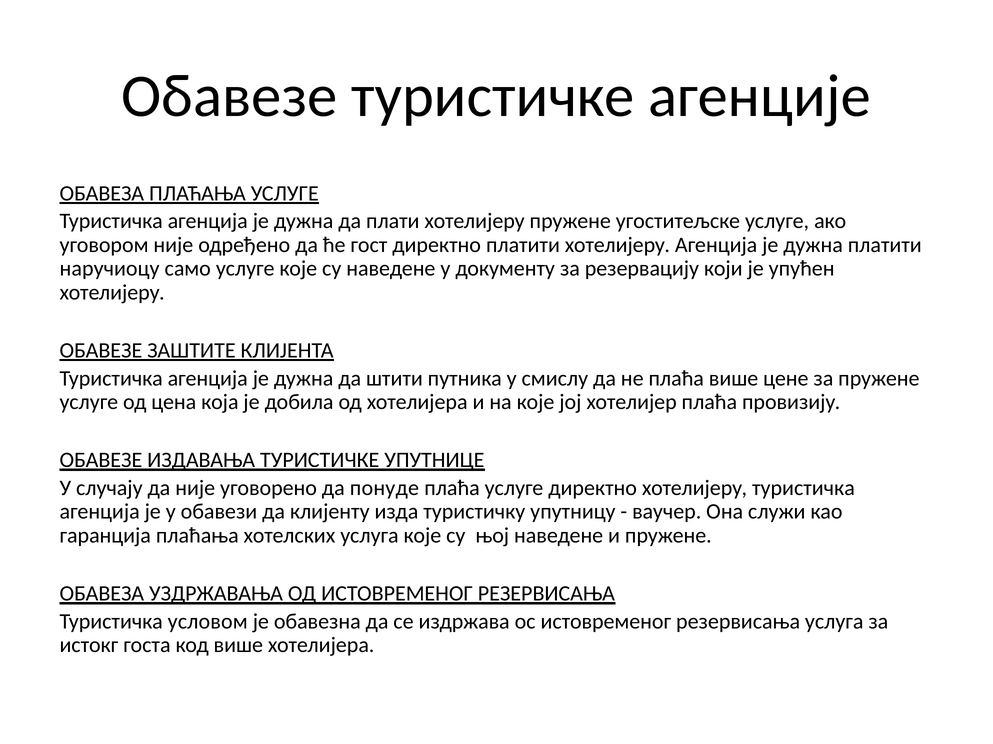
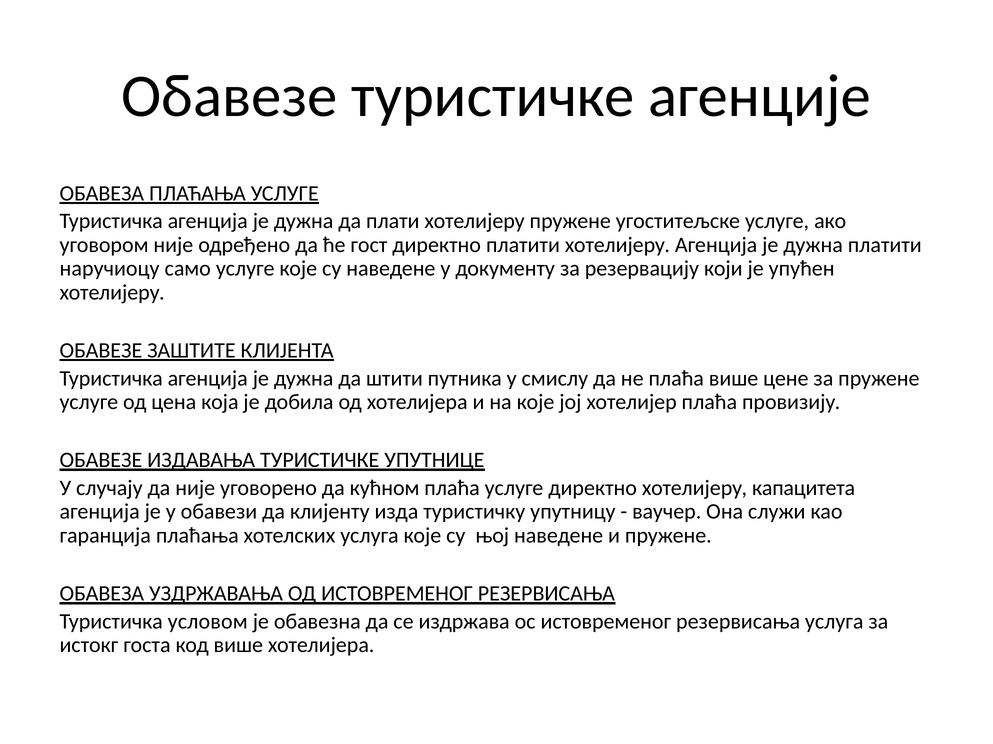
понуде: понуде -> кућном (385, 488)
хотелијеру туристичка: туристичка -> капацитета (804, 488)
